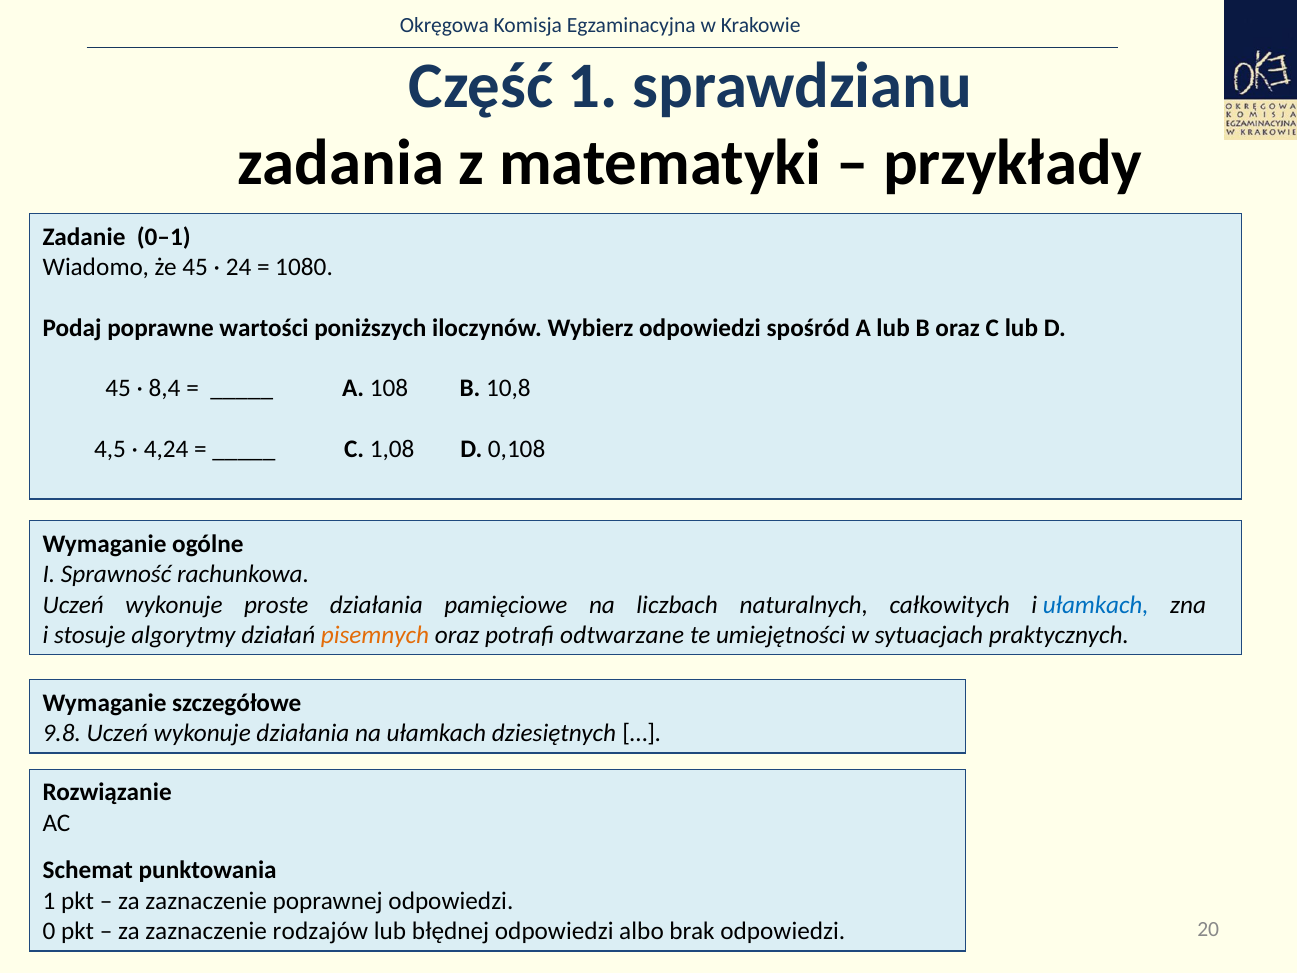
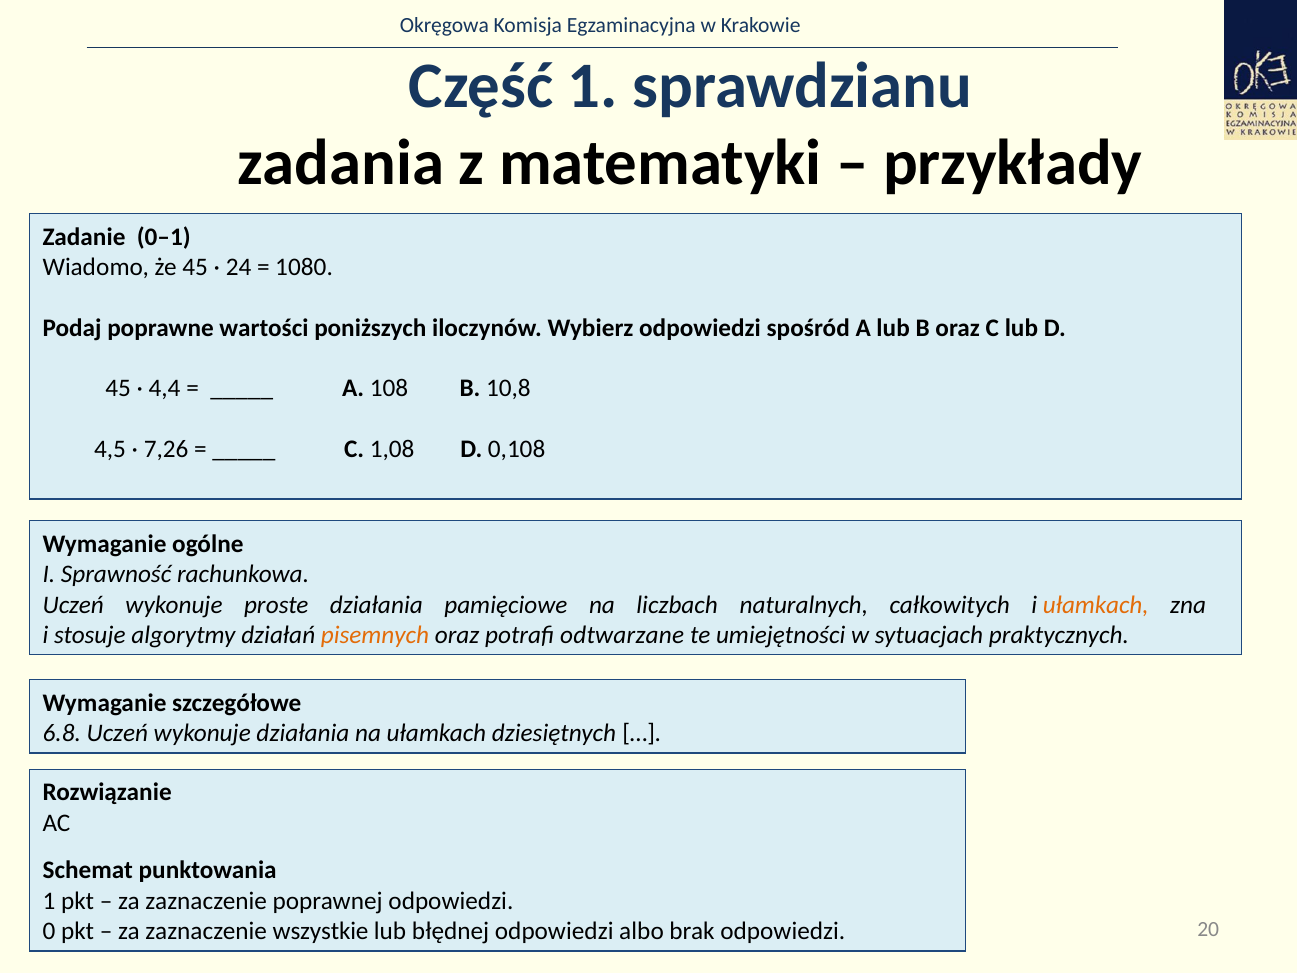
8,4: 8,4 -> 4,4 (165, 388)
4,24: 4,24 -> 7,26 (166, 449)
ułamkach colour: blue -> orange (1096, 605)
9.8: 9.8 -> 6.8 (62, 733)
rodzajów: rodzajów -> wszystkie (321, 931)
